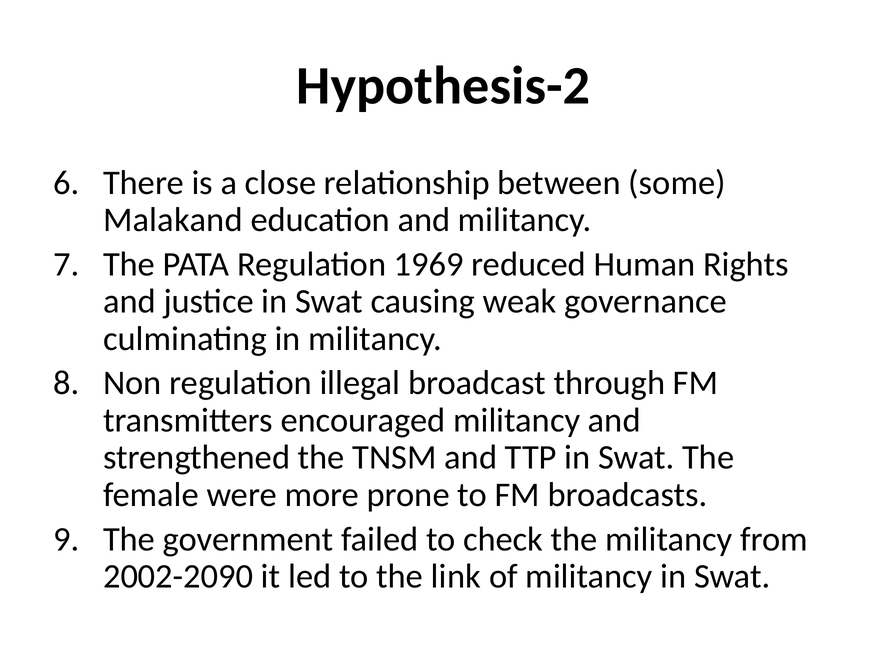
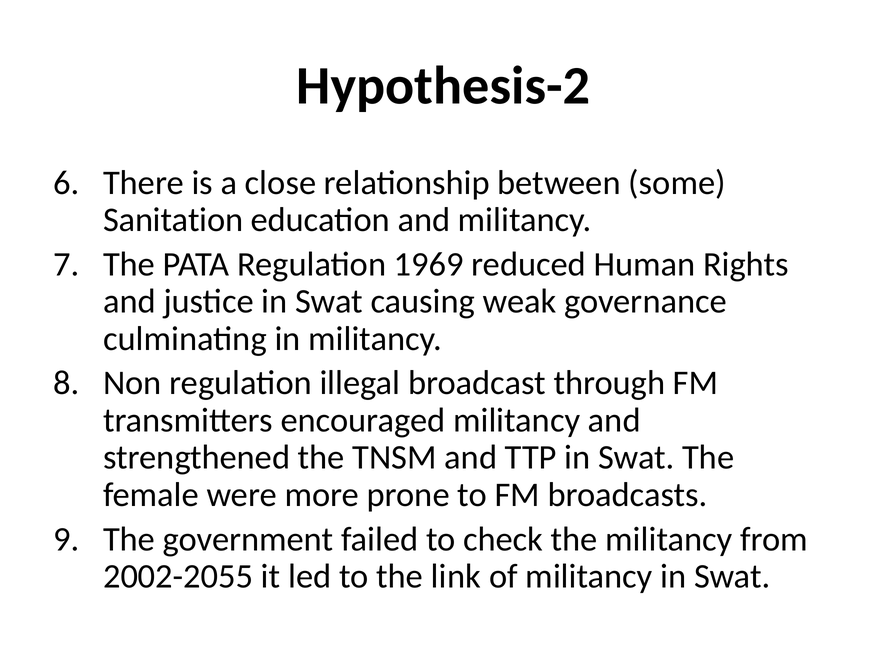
Malakand: Malakand -> Sanitation (173, 220)
2002-2090: 2002-2090 -> 2002-2055 (178, 577)
